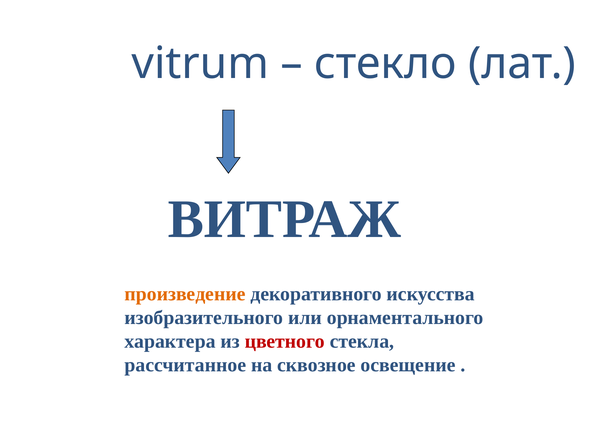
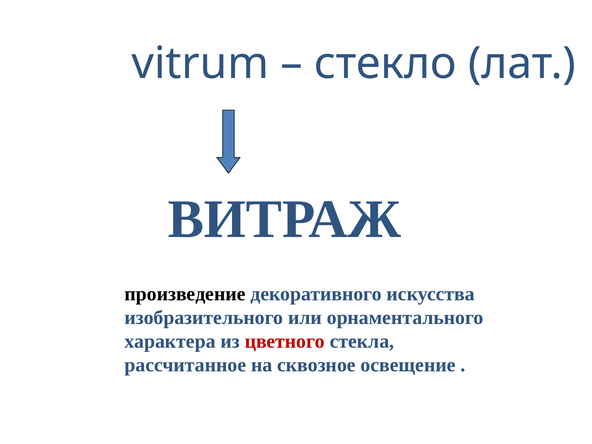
произведение colour: orange -> black (185, 294)
